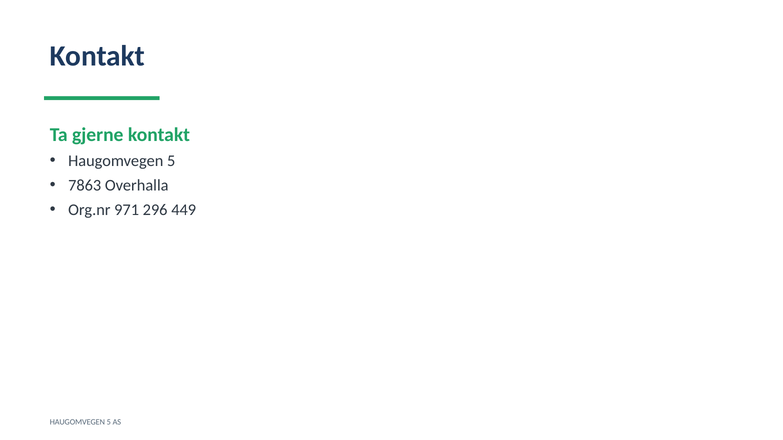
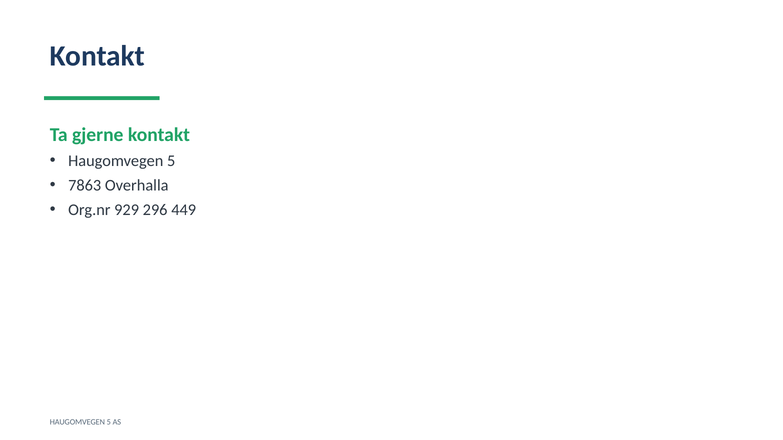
971: 971 -> 929 (127, 210)
